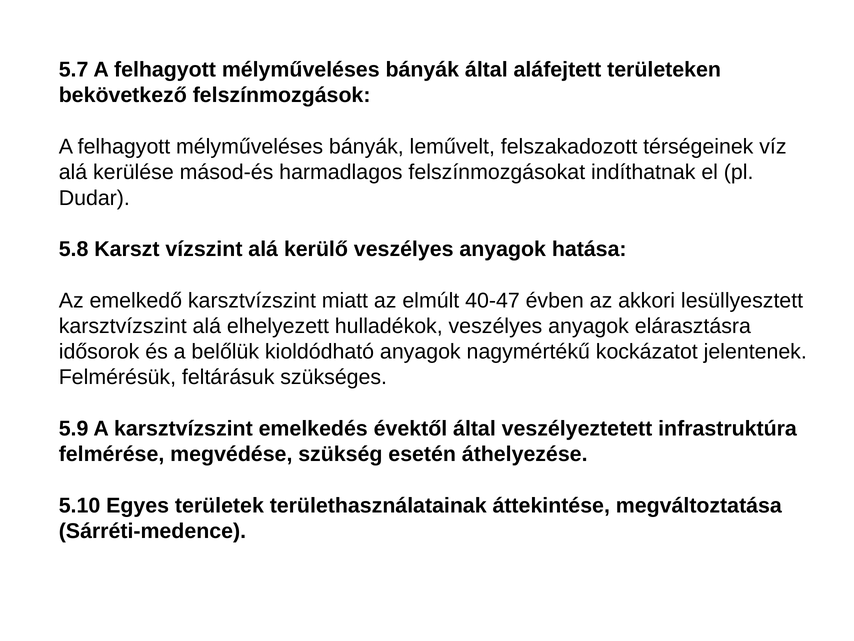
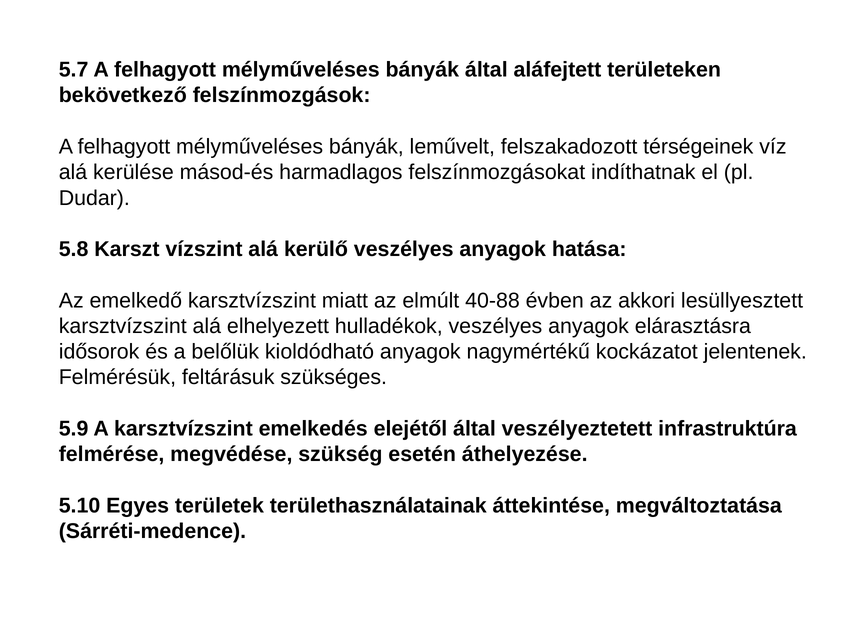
40-47: 40-47 -> 40-88 (493, 300)
évektől: évektől -> elejétől (410, 428)
